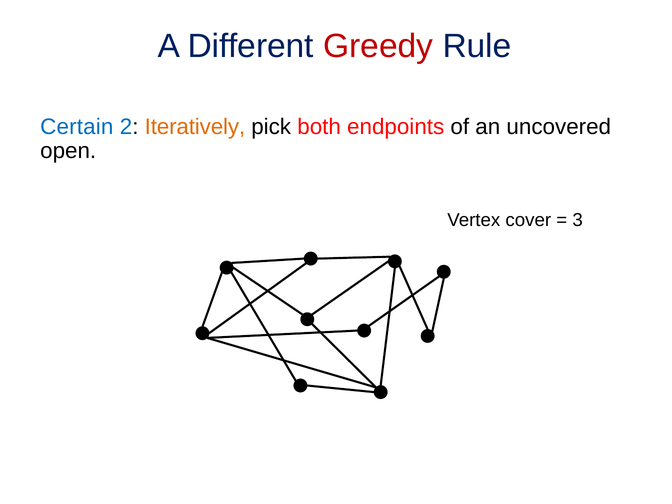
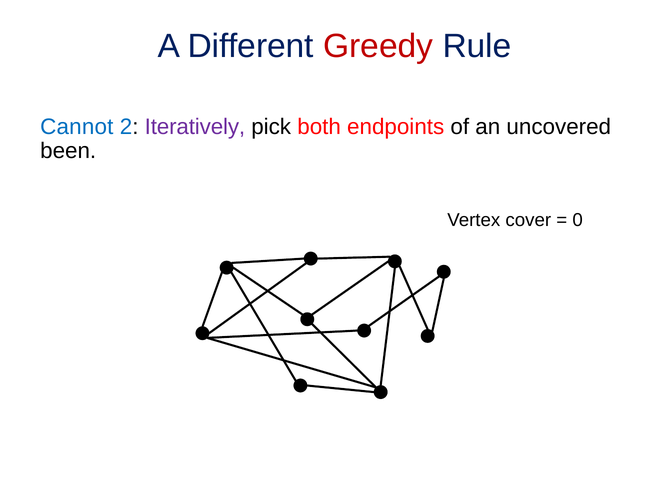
Certain: Certain -> Cannot (77, 127)
Iteratively colour: orange -> purple (195, 127)
open: open -> been (68, 151)
3: 3 -> 0 (578, 220)
